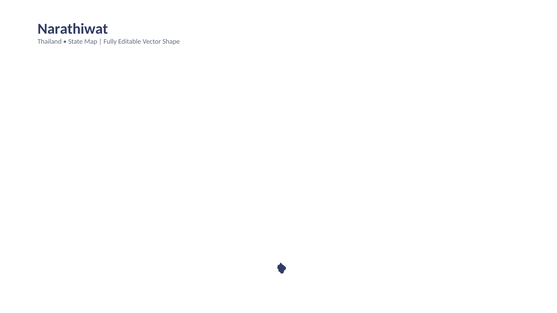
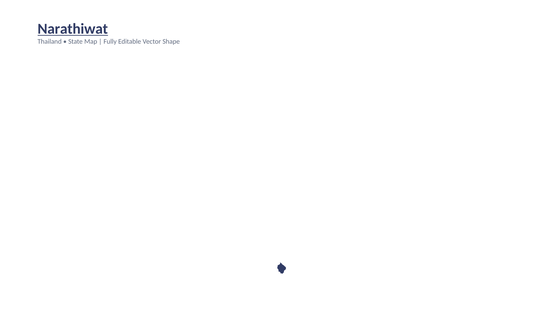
Narathiwat underline: none -> present (73, 29)
